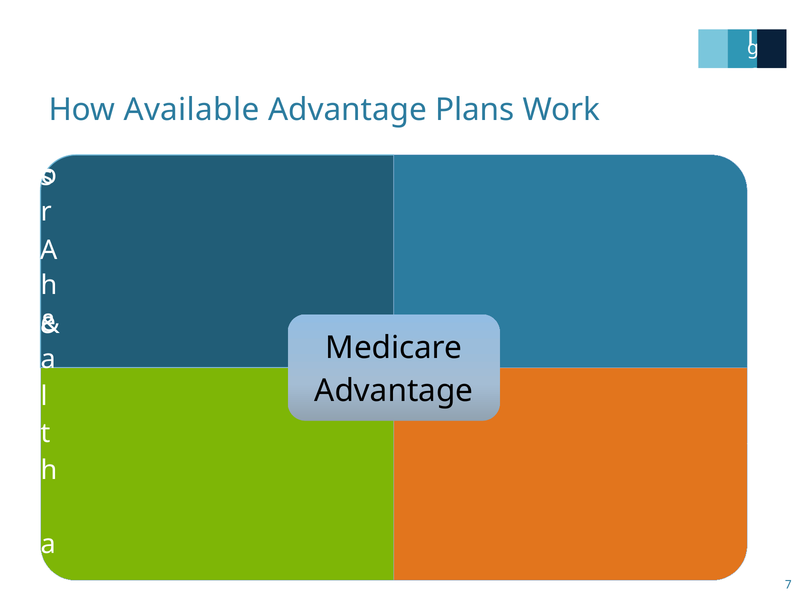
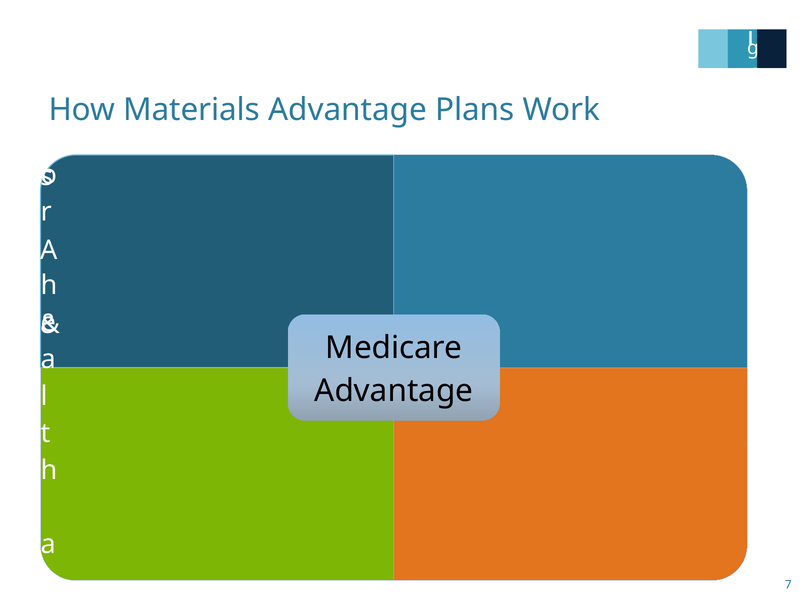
Available: Available -> Materials (192, 110)
